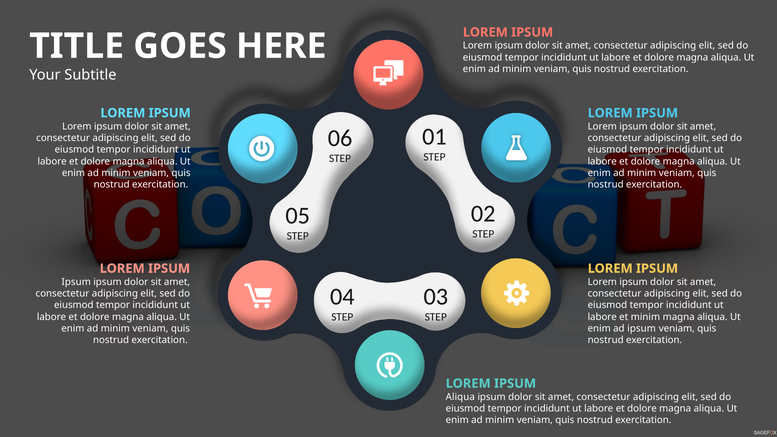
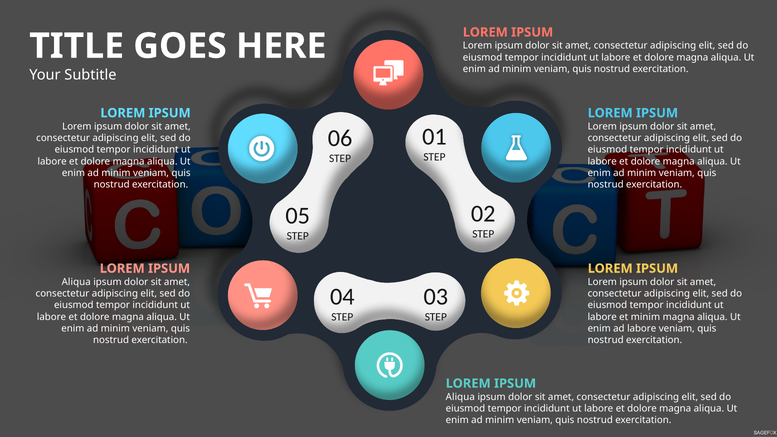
Ipsum: Ipsum -> Aliqua (76, 282)
ad ipsum: ipsum -> labore (642, 329)
